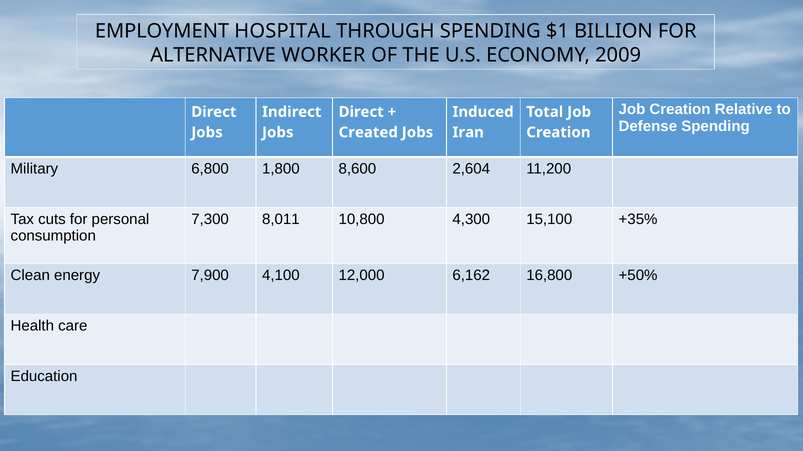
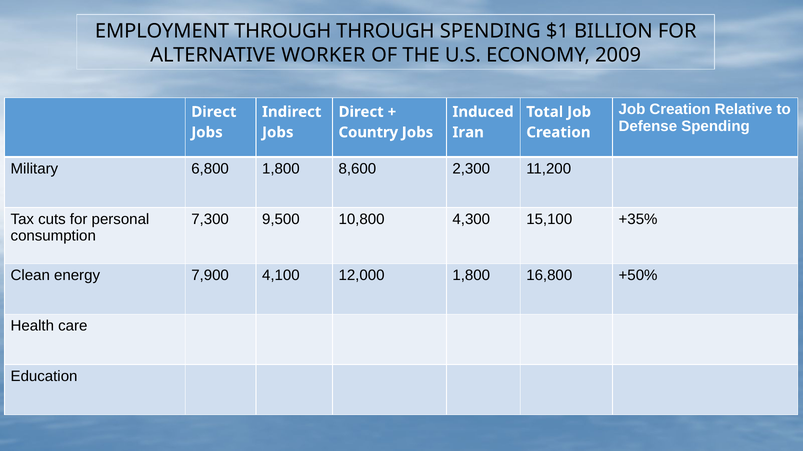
EMPLOYMENT HOSPITAL: HOSPITAL -> THROUGH (283, 31)
Created: Created -> Country (368, 133)
2,604: 2,604 -> 2,300 (471, 169)
8,011: 8,011 -> 9,500 (281, 219)
12,000 6,162: 6,162 -> 1,800 (471, 276)
